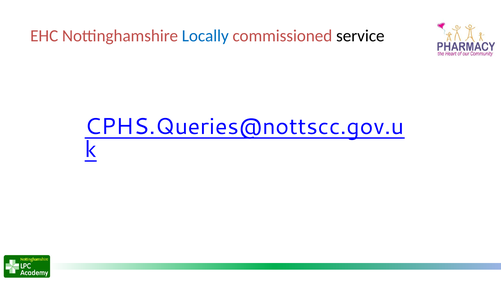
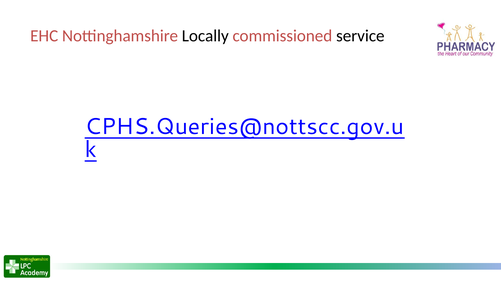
Locally colour: blue -> black (205, 36)
